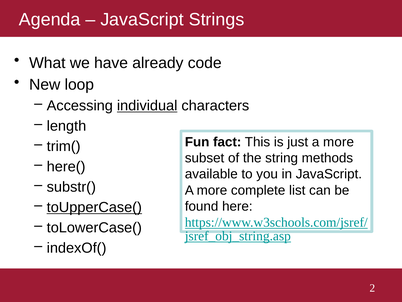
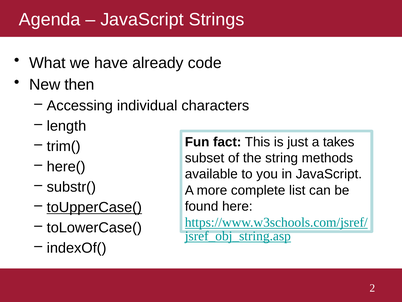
loop: loop -> then (79, 85)
individual underline: present -> none (147, 106)
just a more: more -> takes (339, 142)
